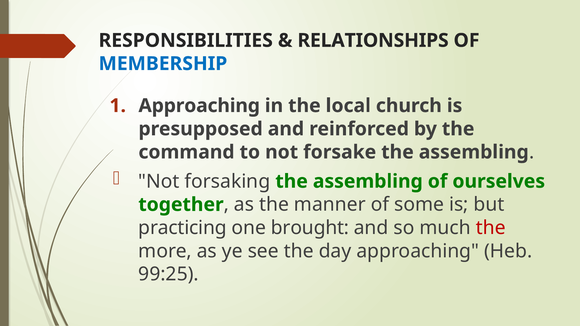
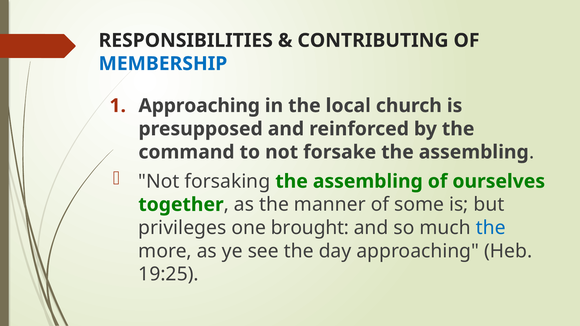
RELATIONSHIPS: RELATIONSHIPS -> CONTRIBUTING (373, 41)
practicing: practicing -> privileges (182, 228)
the colour: red -> blue (491, 228)
99:25: 99:25 -> 19:25 (169, 274)
